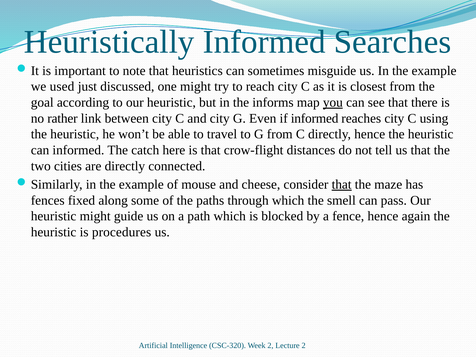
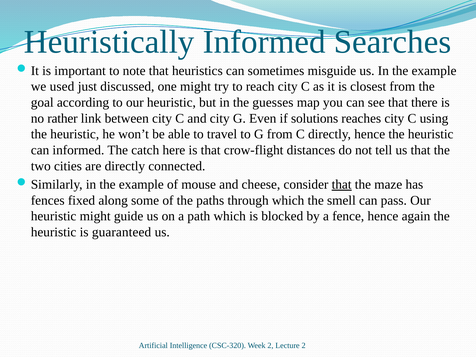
informs: informs -> guesses (273, 102)
you underline: present -> none (333, 102)
if informed: informed -> solutions (315, 118)
procedures: procedures -> guaranteed (122, 232)
